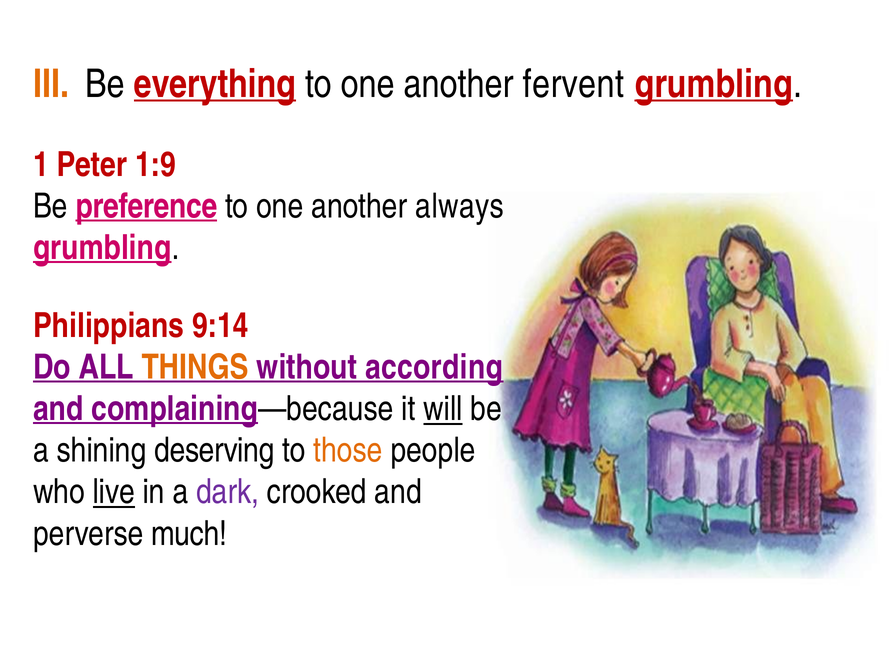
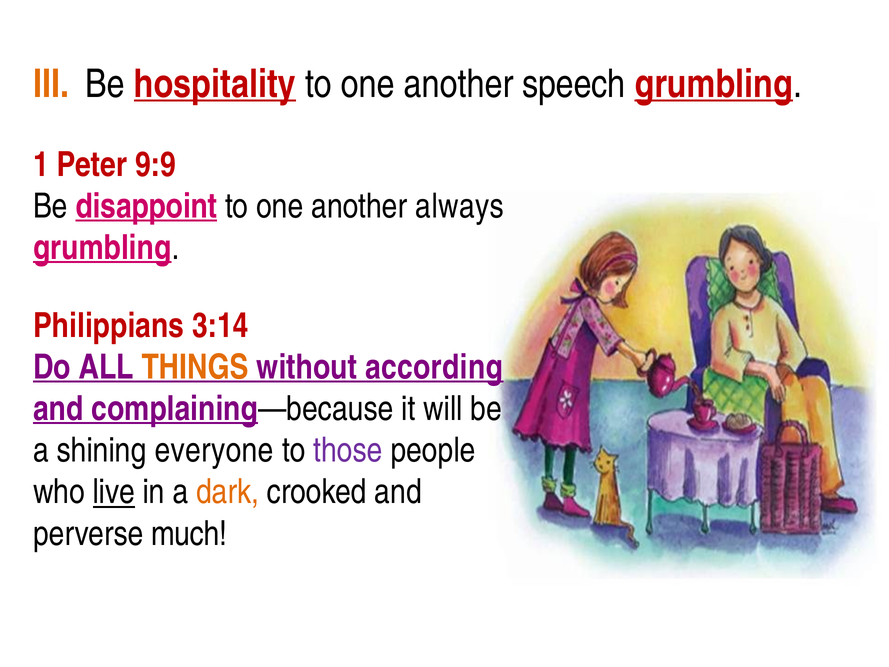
everything: everything -> hospitality (215, 84)
fervent: fervent -> speech (574, 84)
1:9: 1:9 -> 9:9 (156, 165)
preference: preference -> disappoint (146, 206)
9:14: 9:14 -> 3:14 (220, 326)
will underline: present -> none (443, 409)
deserving: deserving -> everyone (214, 450)
those colour: orange -> purple (348, 450)
dark colour: purple -> orange (228, 492)
